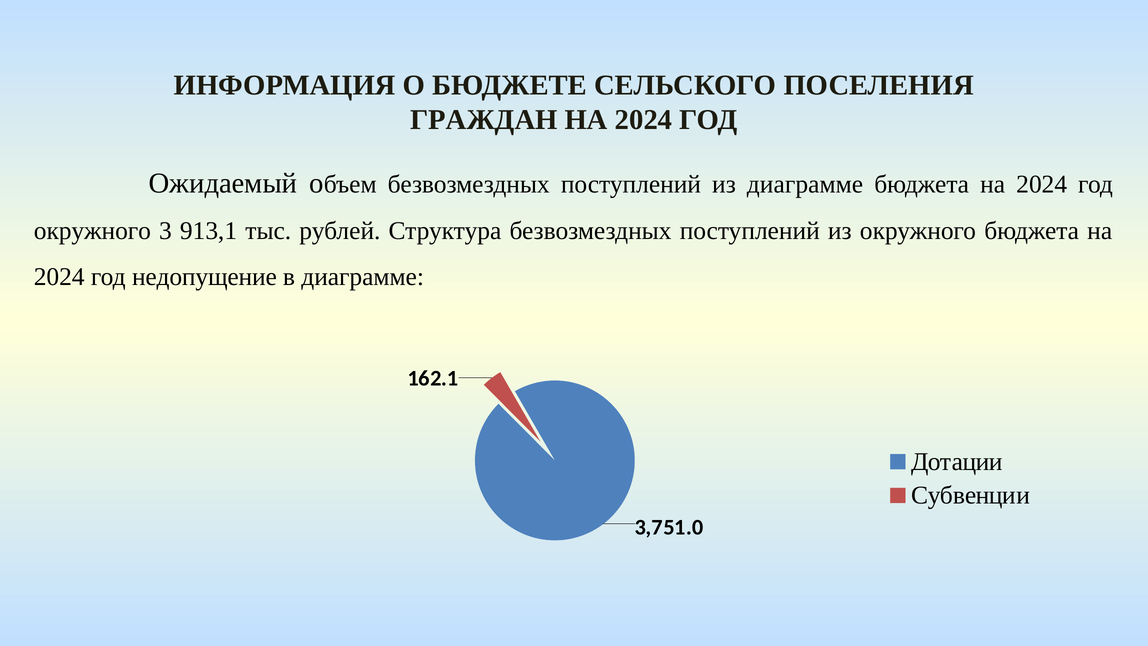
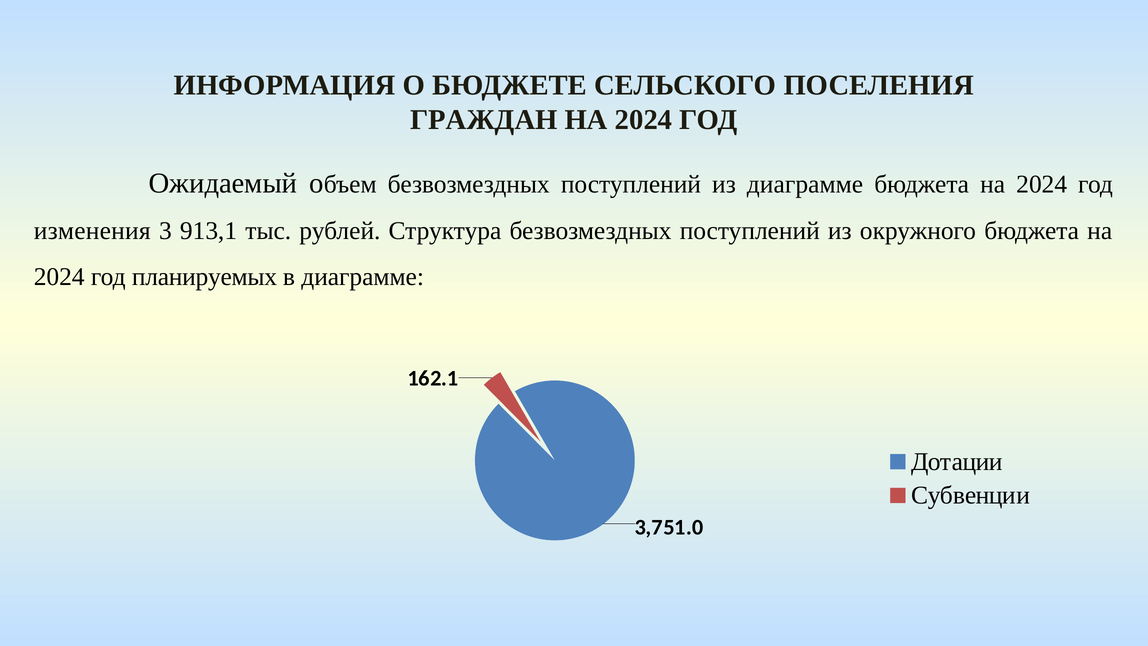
окружного: окружного -> изменения (92, 231)
недопущение: недопущение -> планируемых (204, 277)
